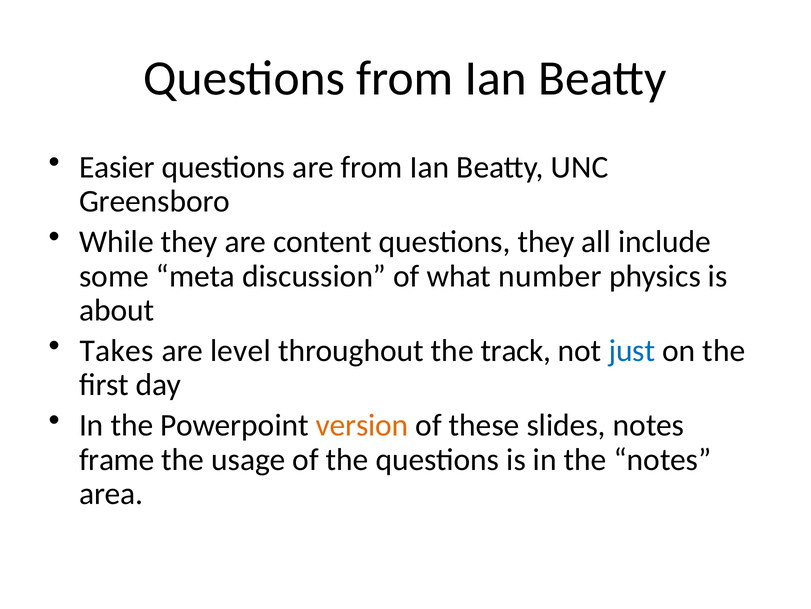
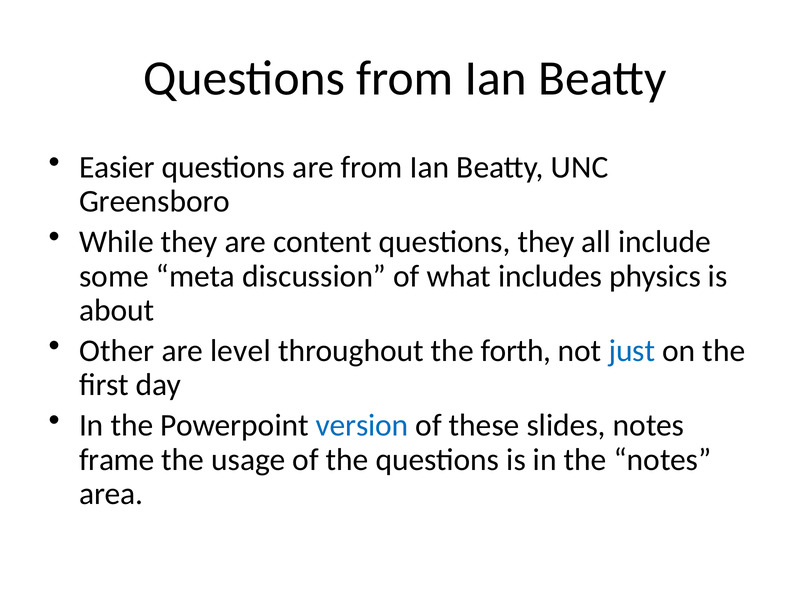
number: number -> includes (550, 276)
Takes: Takes -> Other (117, 350)
track: track -> forth (516, 350)
version colour: orange -> blue (362, 425)
